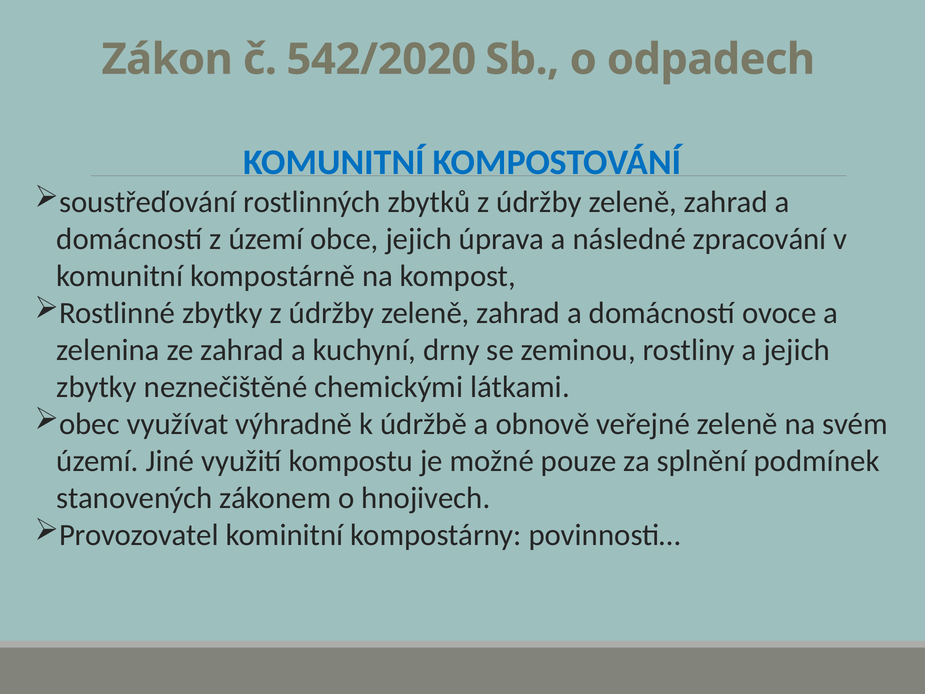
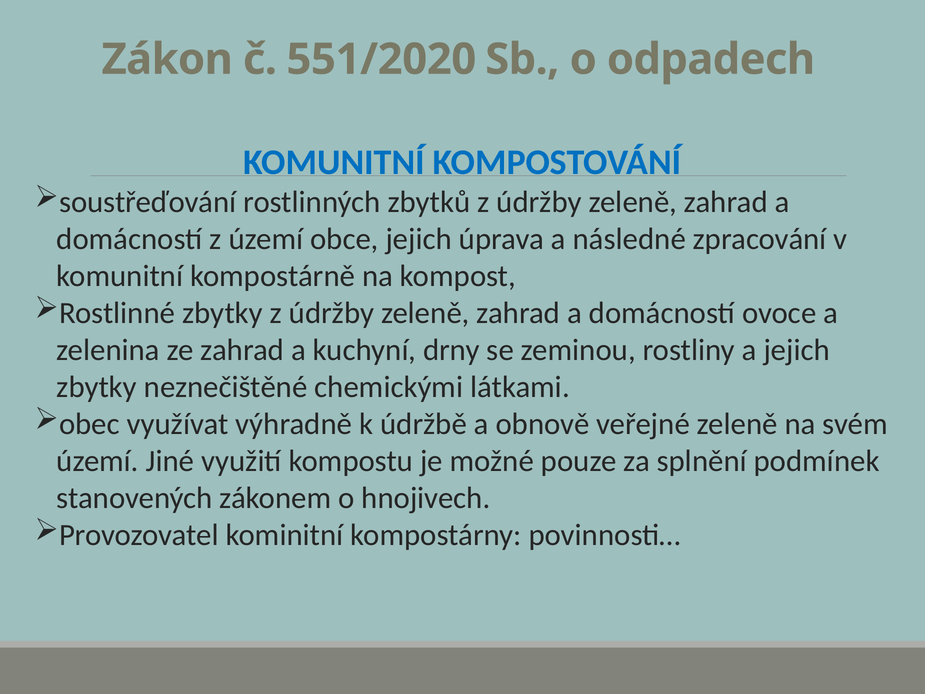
542/2020: 542/2020 -> 551/2020 (381, 59)
